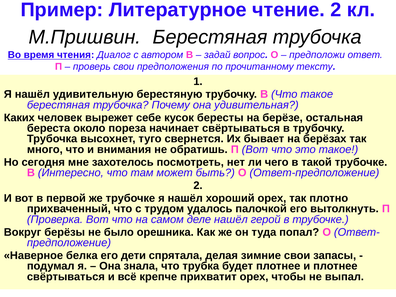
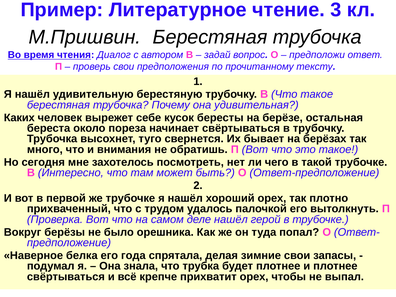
чтение 2: 2 -> 3 (336, 10)
дети: дети -> года (133, 255)
